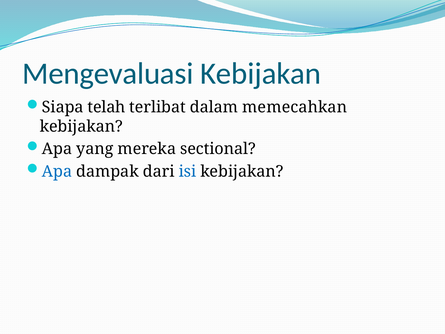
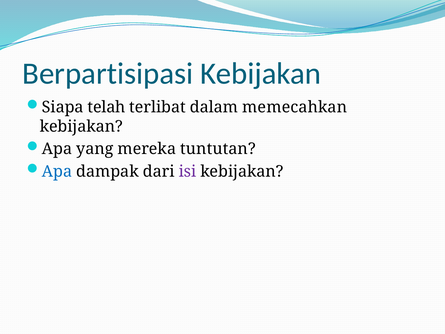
Mengevaluasi: Mengevaluasi -> Berpartisipasi (108, 73)
sectional: sectional -> tuntutan (218, 149)
isi colour: blue -> purple (188, 171)
